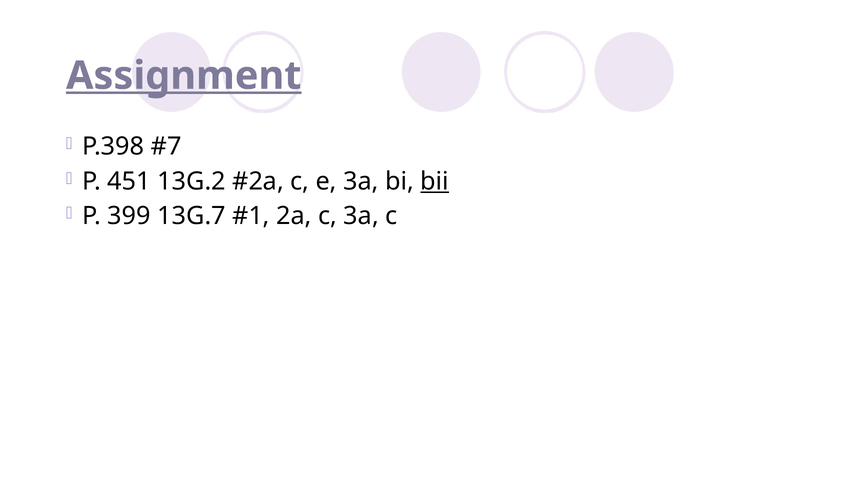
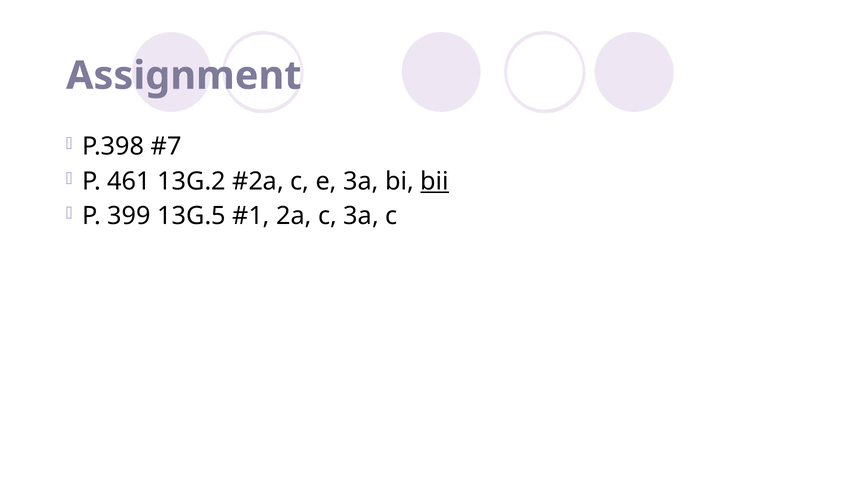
Assignment underline: present -> none (184, 76)
451: 451 -> 461 (129, 181)
13G.7: 13G.7 -> 13G.5 (192, 216)
